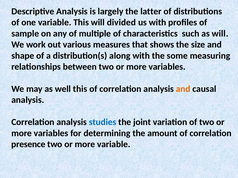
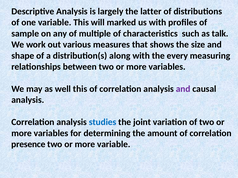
divided: divided -> marked (121, 22)
as will: will -> talk (220, 34)
some: some -> every (177, 56)
and colour: orange -> purple (183, 89)
